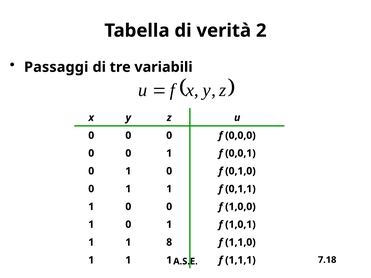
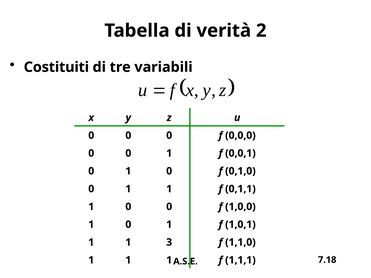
Passaggi: Passaggi -> Costituiti (56, 67)
8: 8 -> 3 (169, 242)
